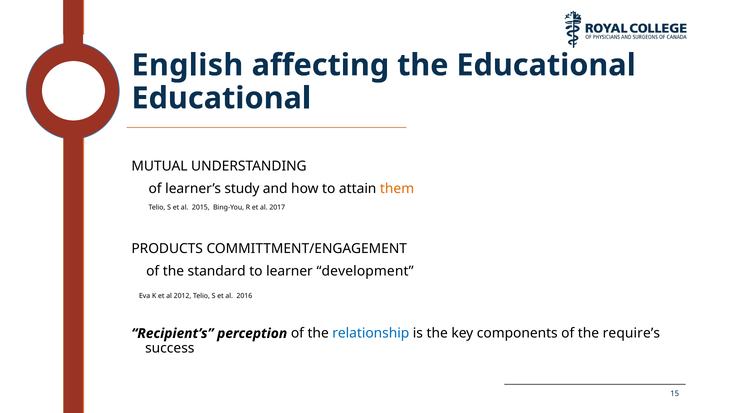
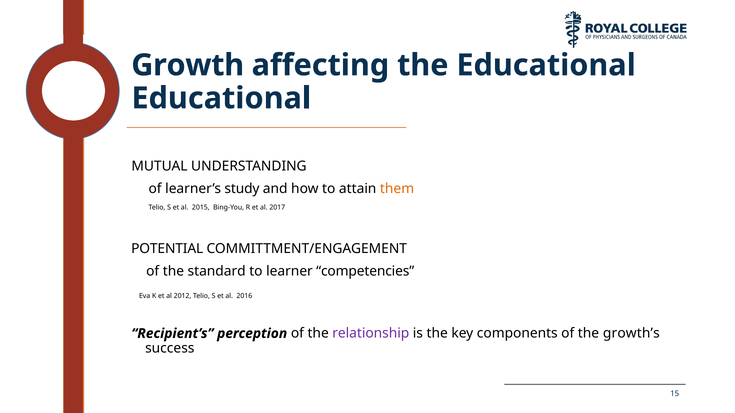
English: English -> Growth (188, 65)
PRODUCTS: PRODUCTS -> POTENTIAL (167, 249)
development: development -> competencies (365, 272)
relationship colour: blue -> purple (371, 334)
require’s: require’s -> growth’s (631, 334)
